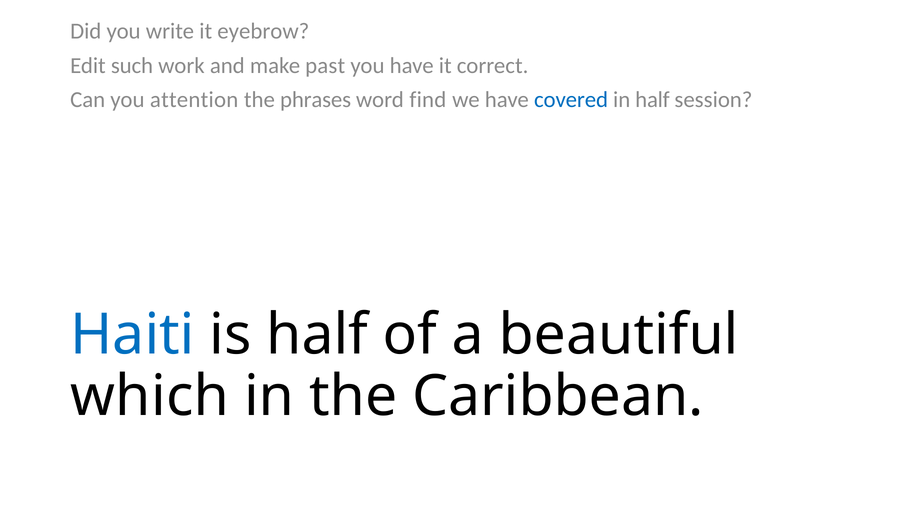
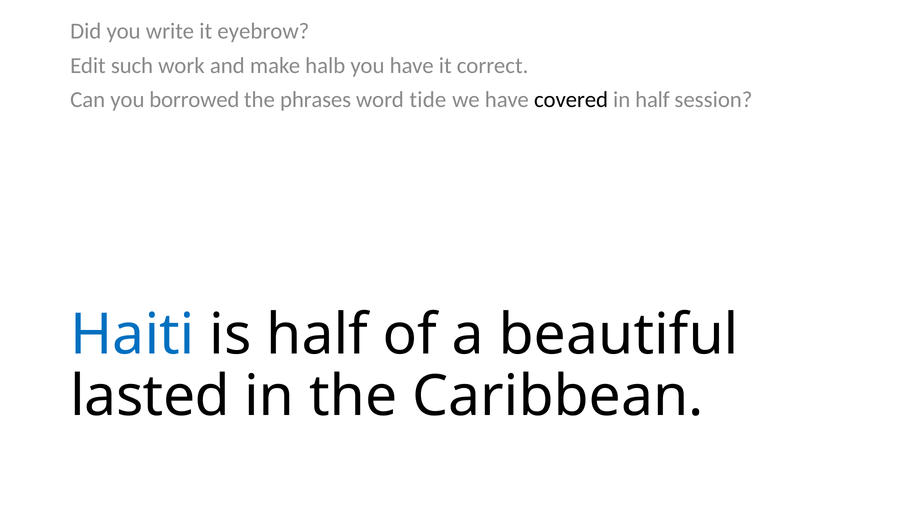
past: past -> halb (325, 66)
attention: attention -> borrowed (194, 100)
find: find -> tide (428, 100)
covered colour: blue -> black (571, 100)
which: which -> lasted (150, 397)
